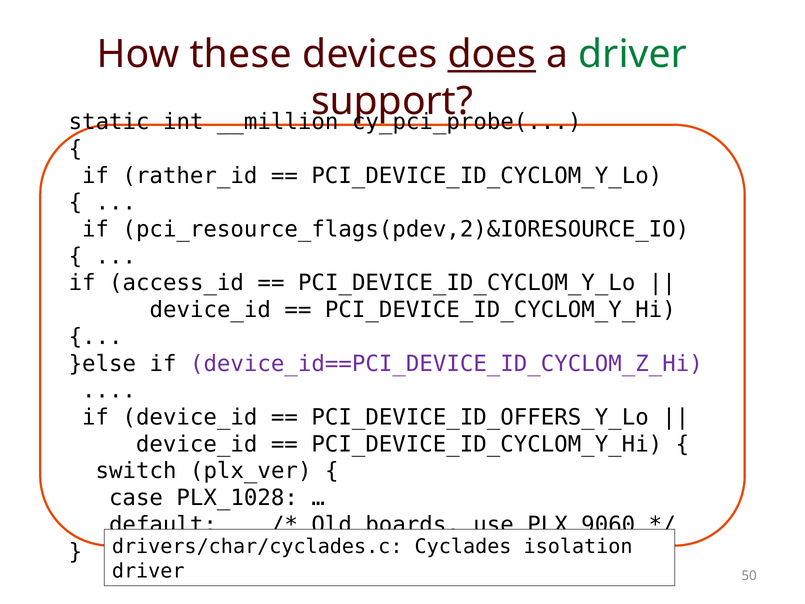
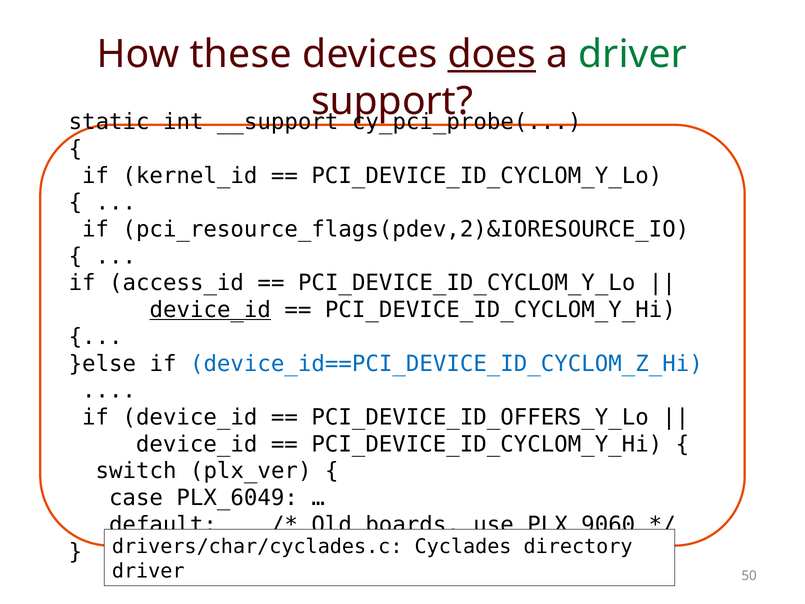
__million: __million -> __support (278, 122)
rather_id: rather_id -> kernel_id (190, 176)
device_id underline: none -> present (210, 310)
device_id==PCI_DEVICE_ID_CYCLOM_Z_Hi colour: purple -> blue (446, 363)
PLX_1028: PLX_1028 -> PLX_6049 (237, 498)
isolation: isolation -> directory (578, 547)
